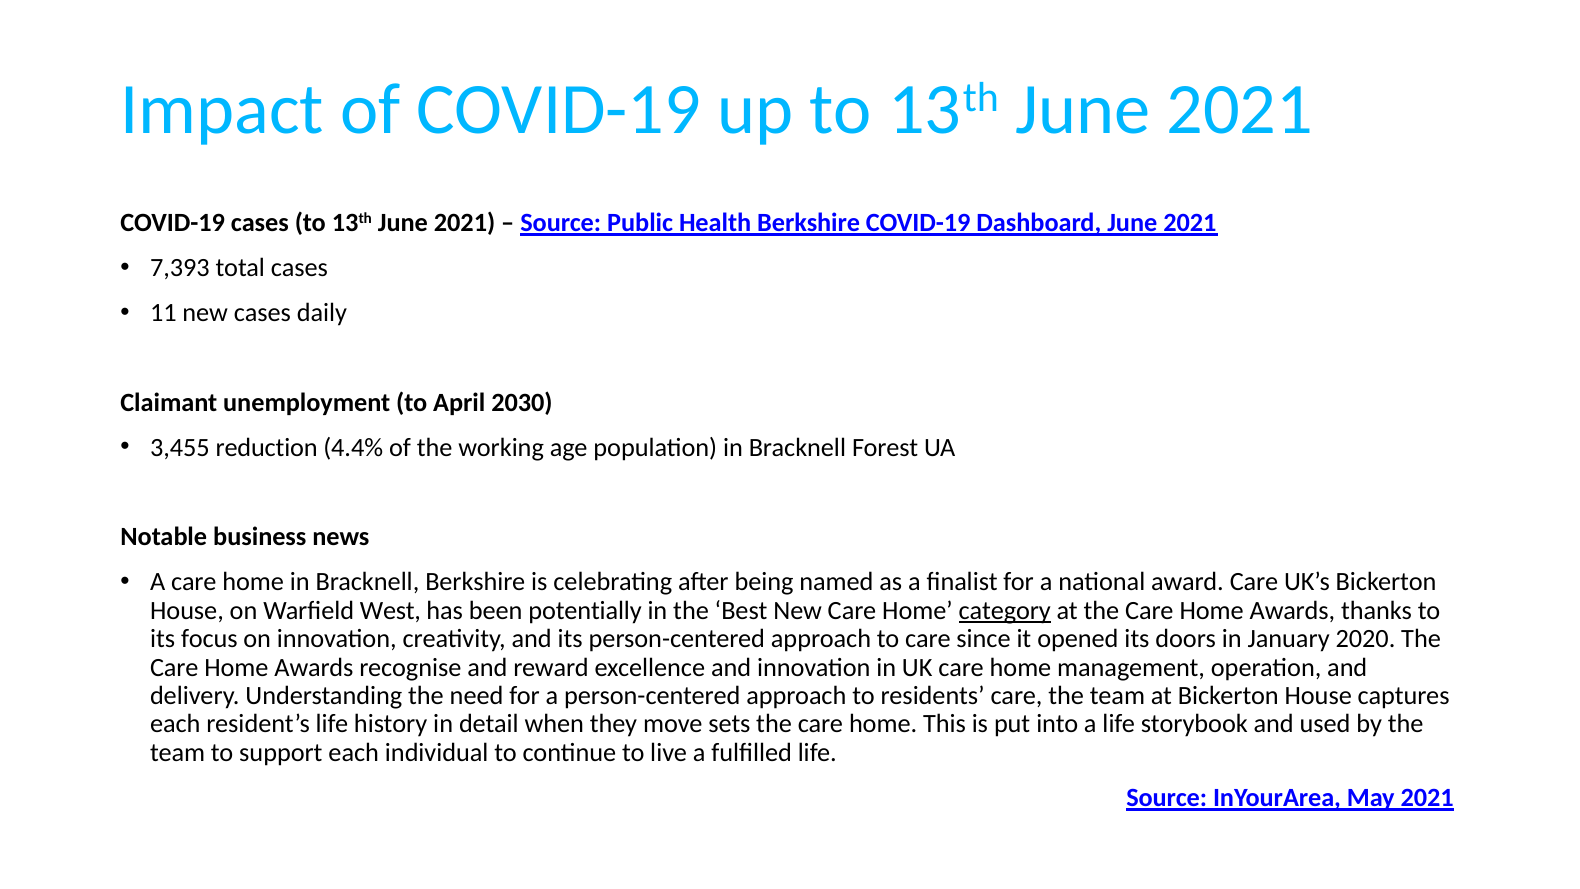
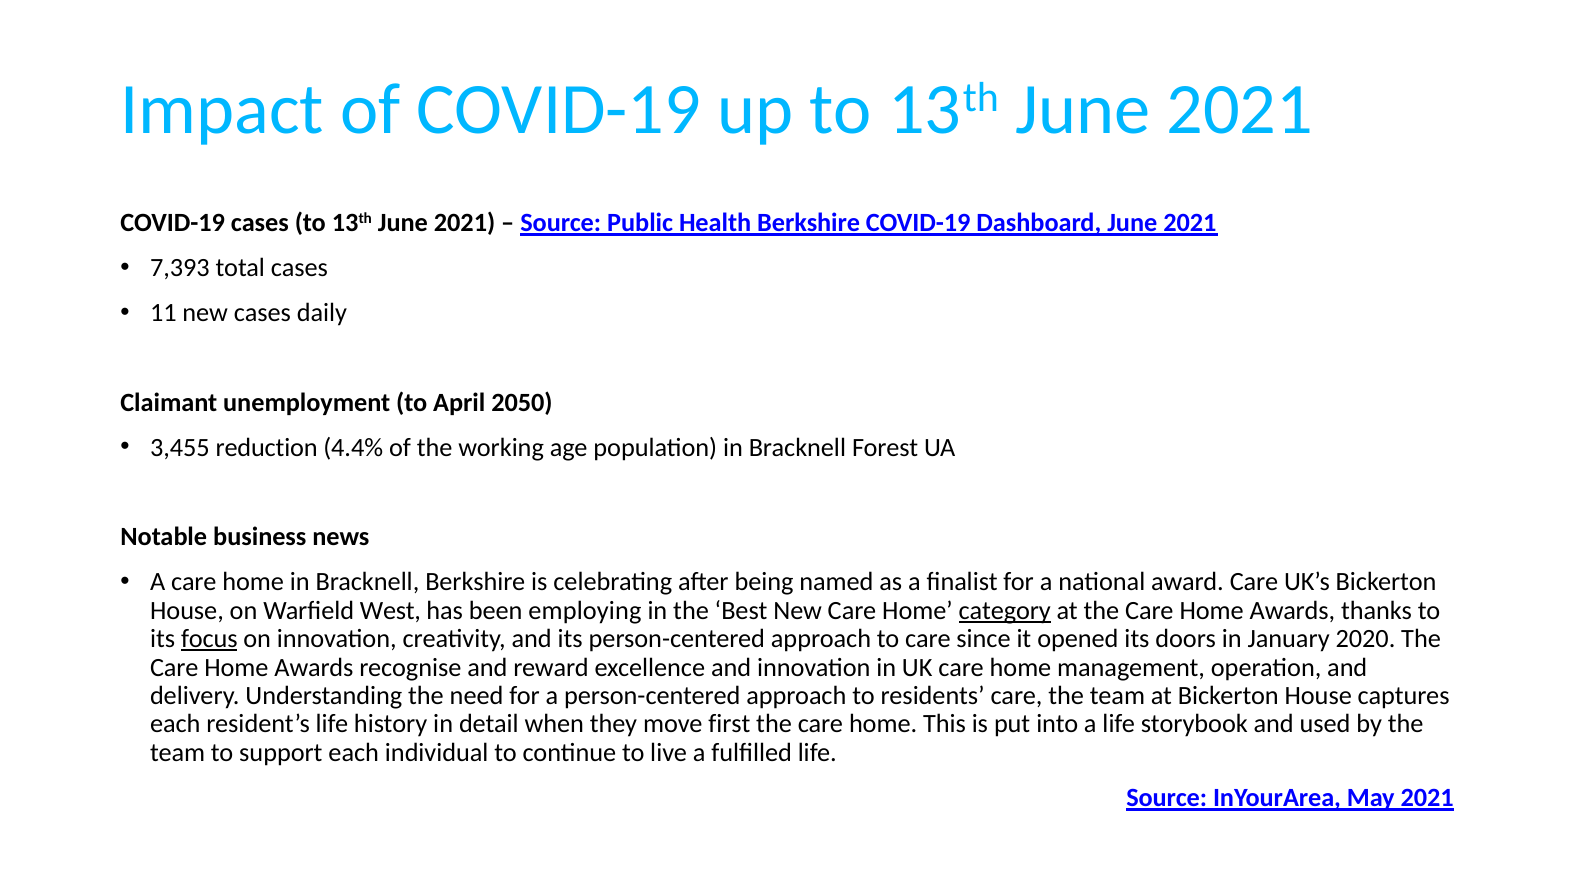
2030: 2030 -> 2050 (522, 402)
potentially: potentially -> employing (585, 610)
focus underline: none -> present (209, 639)
sets: sets -> first (729, 724)
